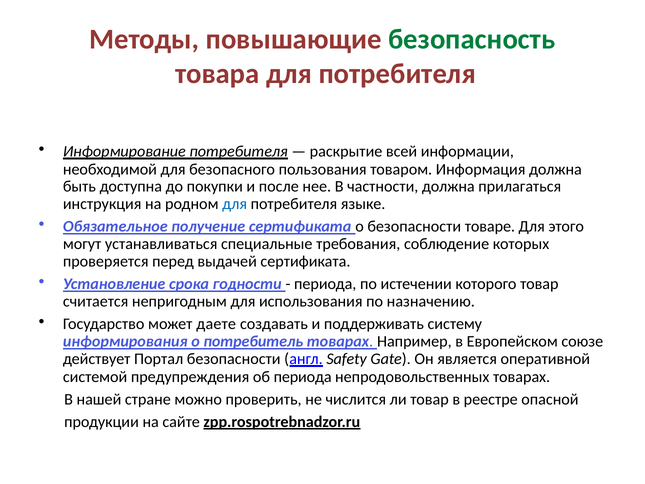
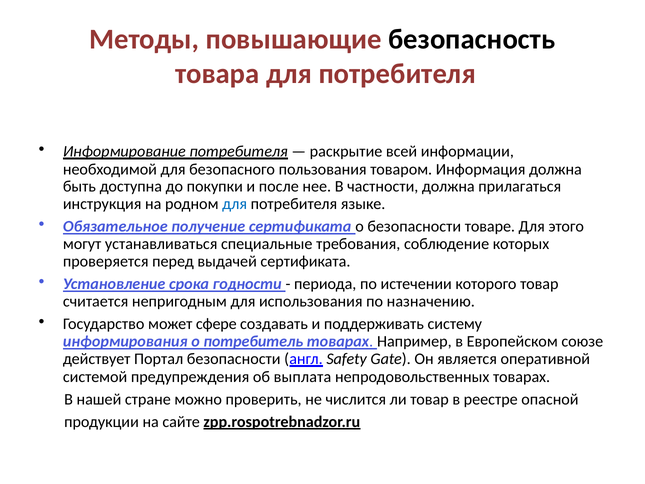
безопасность colour: green -> black (472, 39)
даете: даете -> сфере (216, 324)
об периода: периода -> выплата (302, 377)
